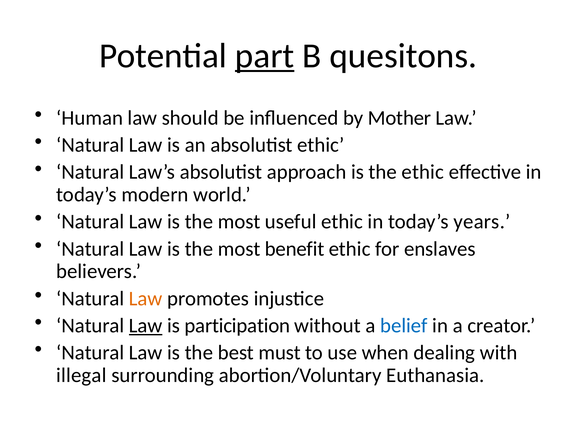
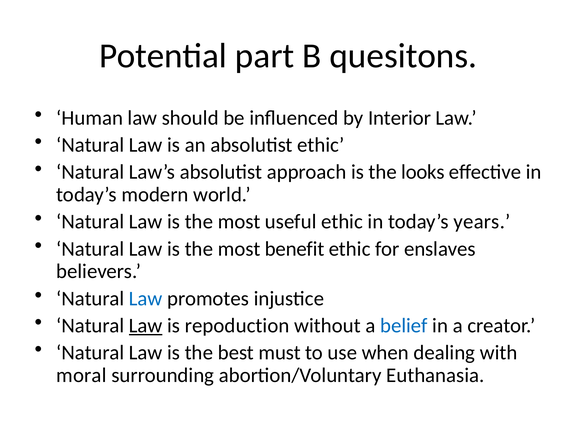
part underline: present -> none (265, 56)
Mother: Mother -> Interior (399, 118)
the ethic: ethic -> looks (423, 172)
Law colour: orange -> blue (146, 298)
participation: participation -> repoduction (237, 325)
illegal: illegal -> moral (81, 375)
